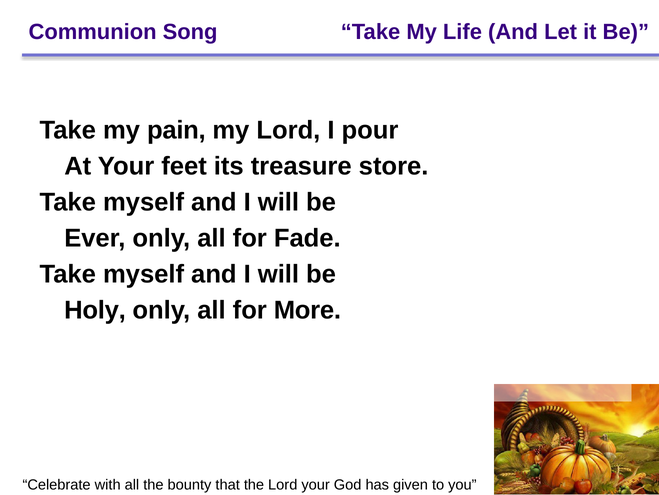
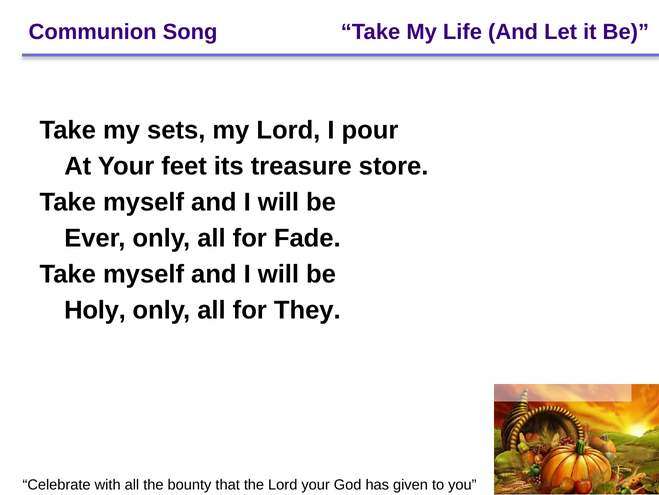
pain: pain -> sets (176, 130)
More: More -> They (307, 310)
